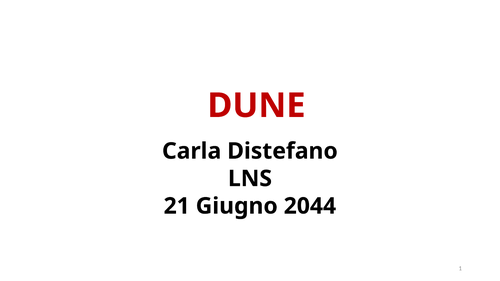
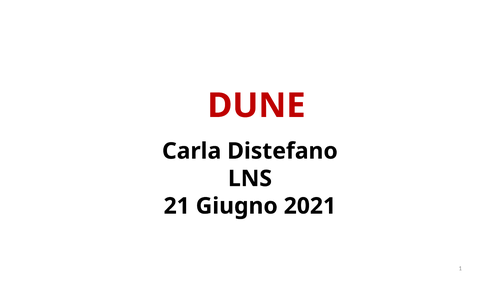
2044: 2044 -> 2021 (310, 206)
